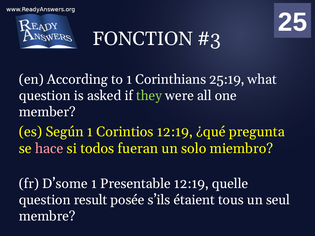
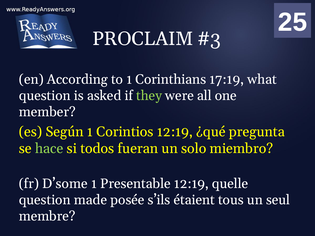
FONCTION: FONCTION -> PROCLAIM (143, 39)
25:19: 25:19 -> 17:19 (227, 79)
hace colour: pink -> light green (49, 149)
result: result -> made (90, 200)
